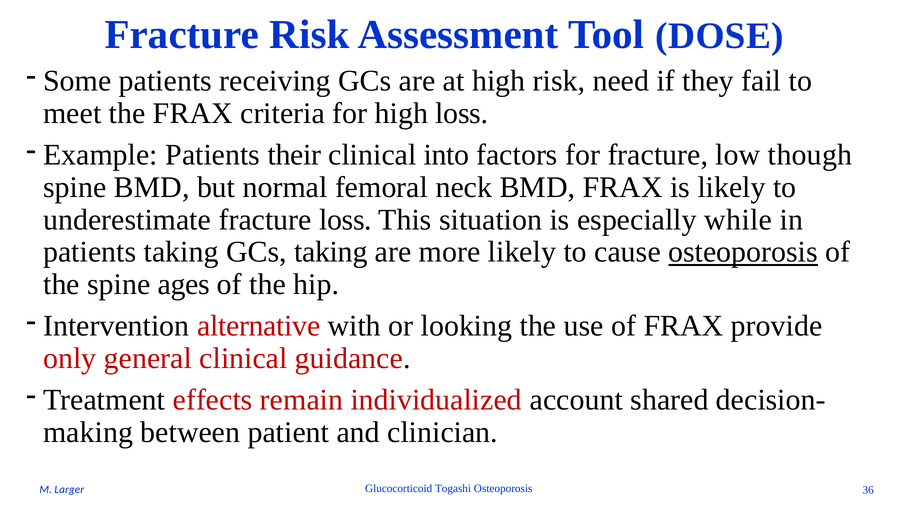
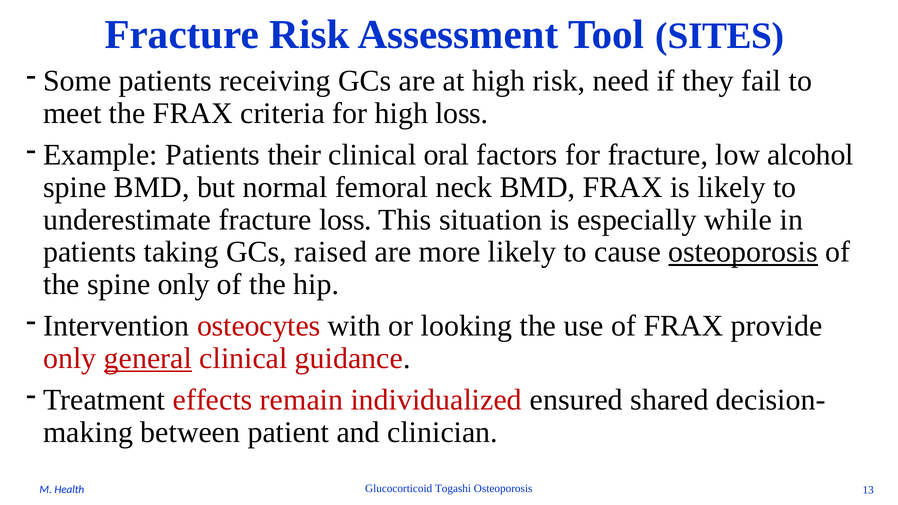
DOSE: DOSE -> SITES (720, 36)
into: into -> oral (446, 155)
though: though -> alcohol (810, 155)
GCs taking: taking -> raised (331, 252)
spine ages: ages -> only (184, 284)
alternative: alternative -> osteocytes (259, 326)
general underline: none -> present (148, 359)
account: account -> ensured (576, 400)
Larger: Larger -> Health (69, 490)
36: 36 -> 13 (868, 490)
